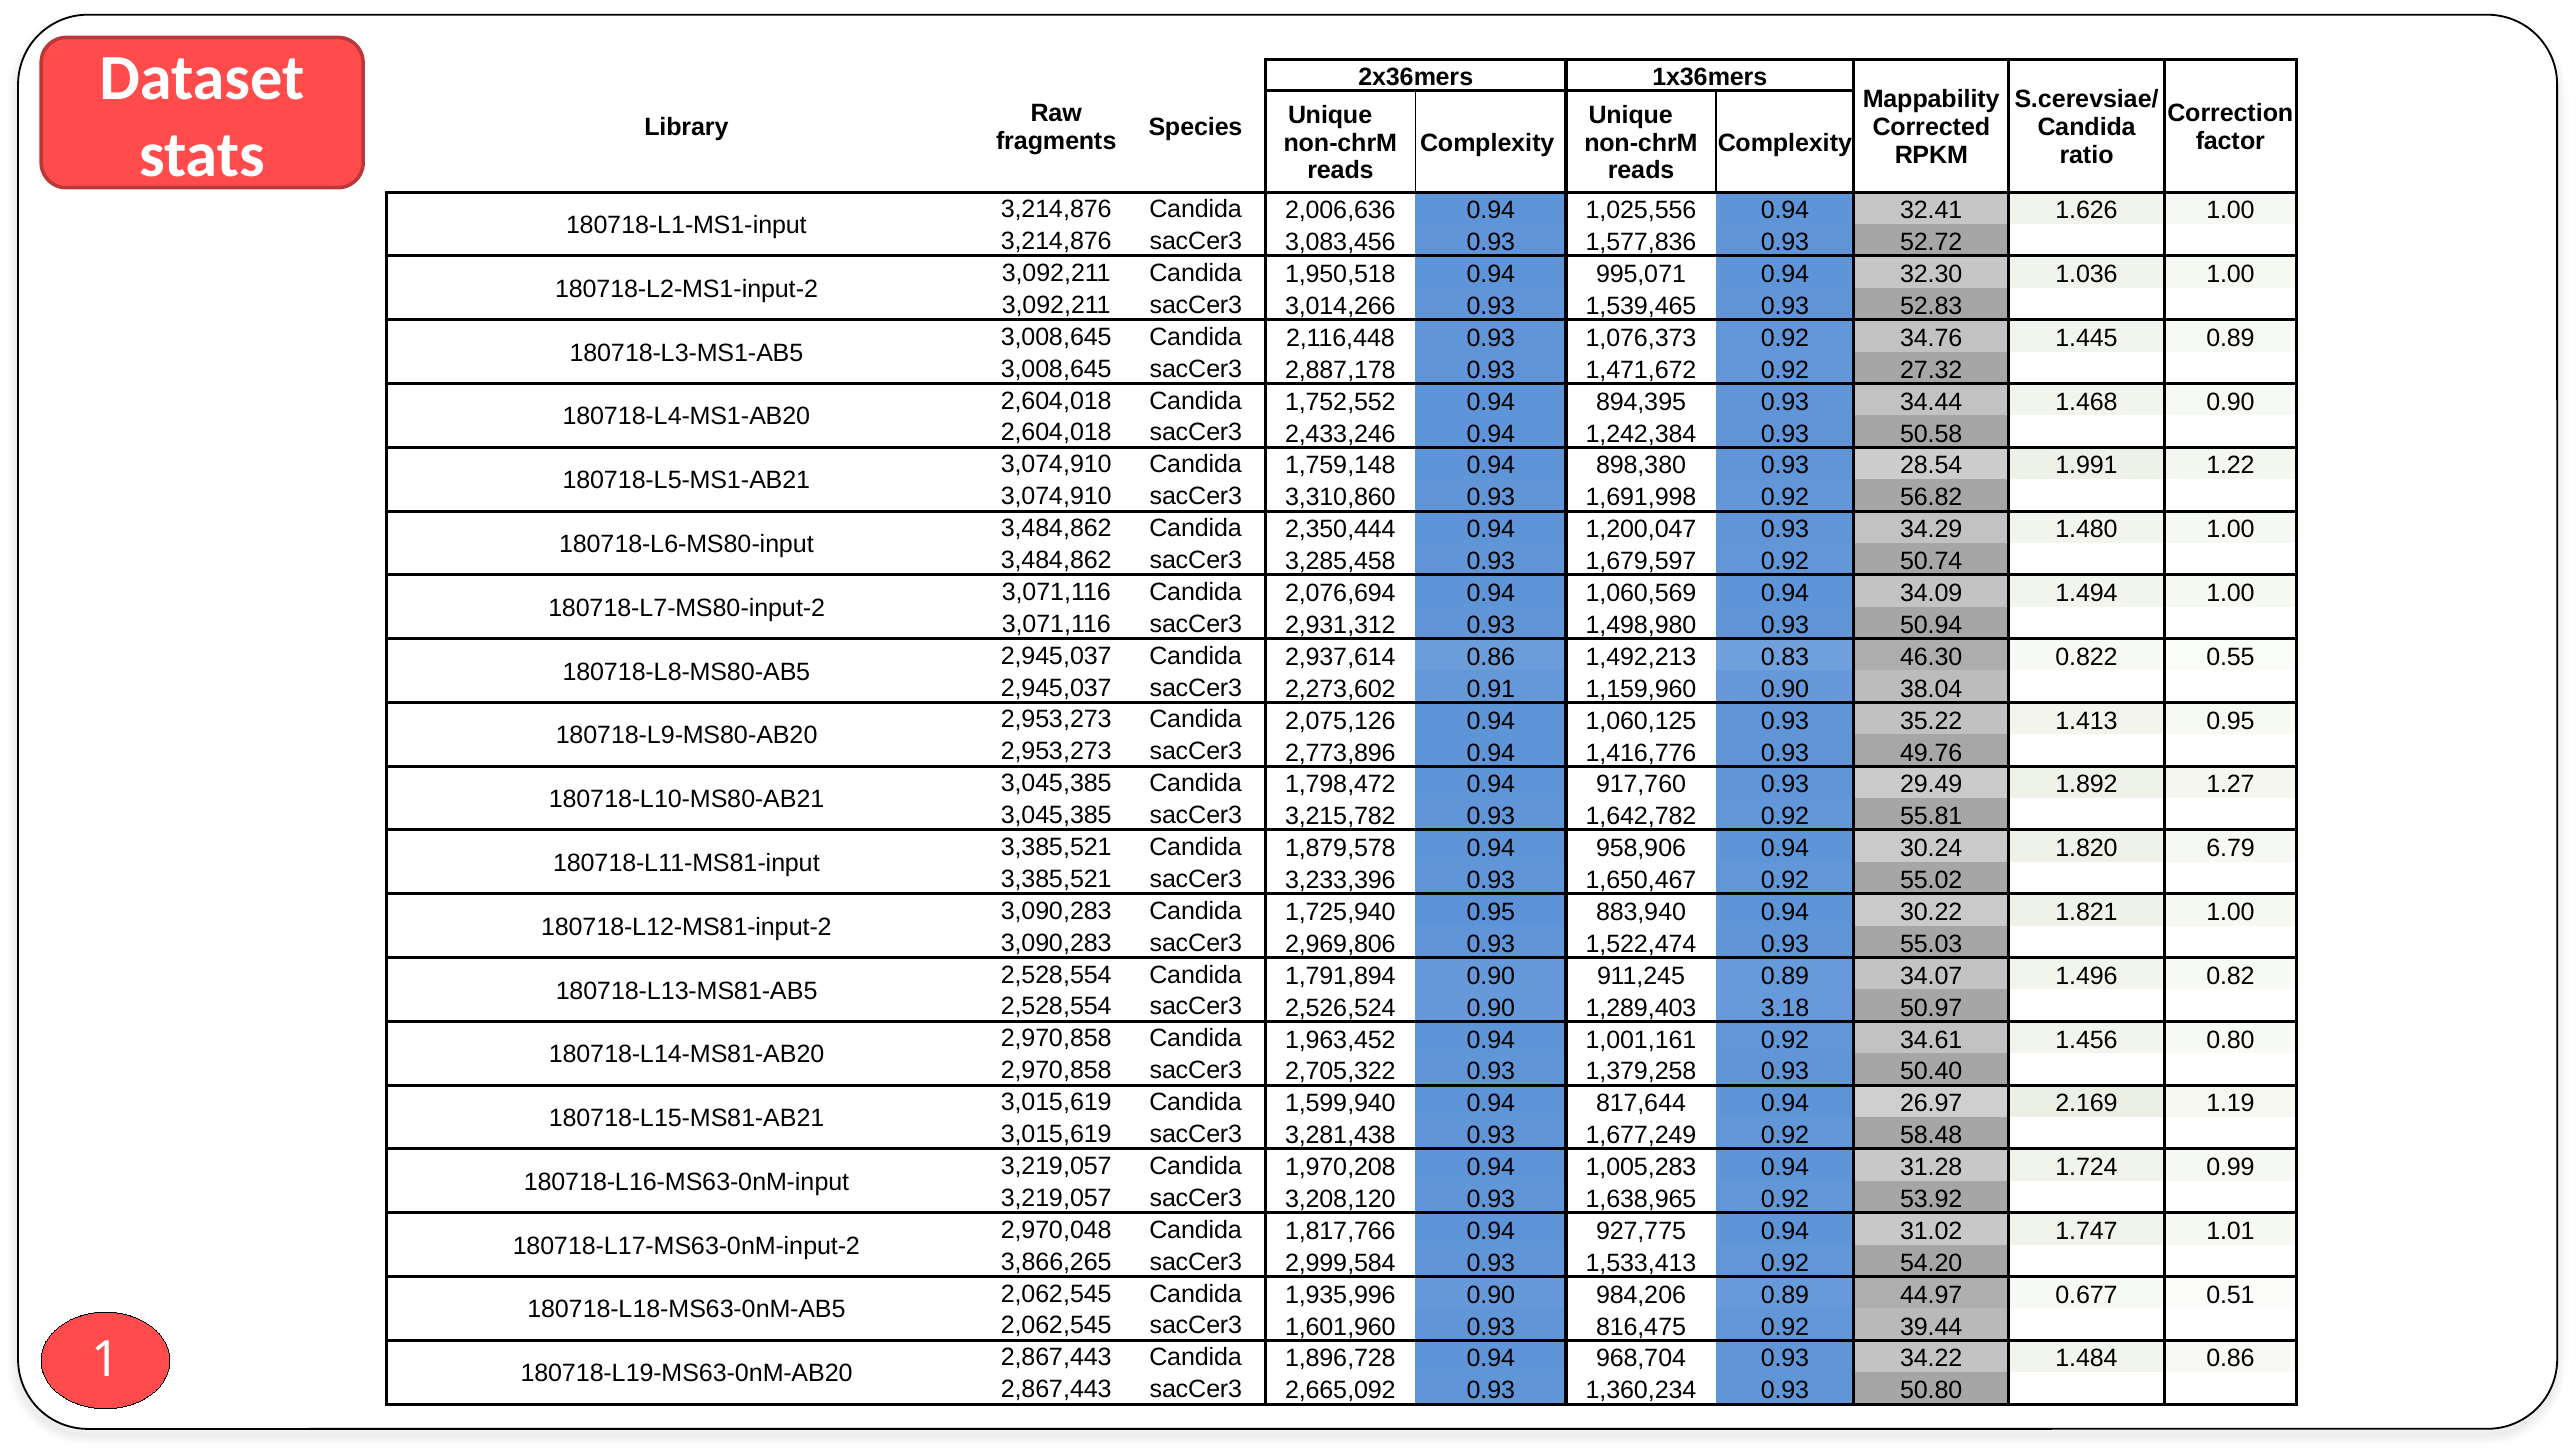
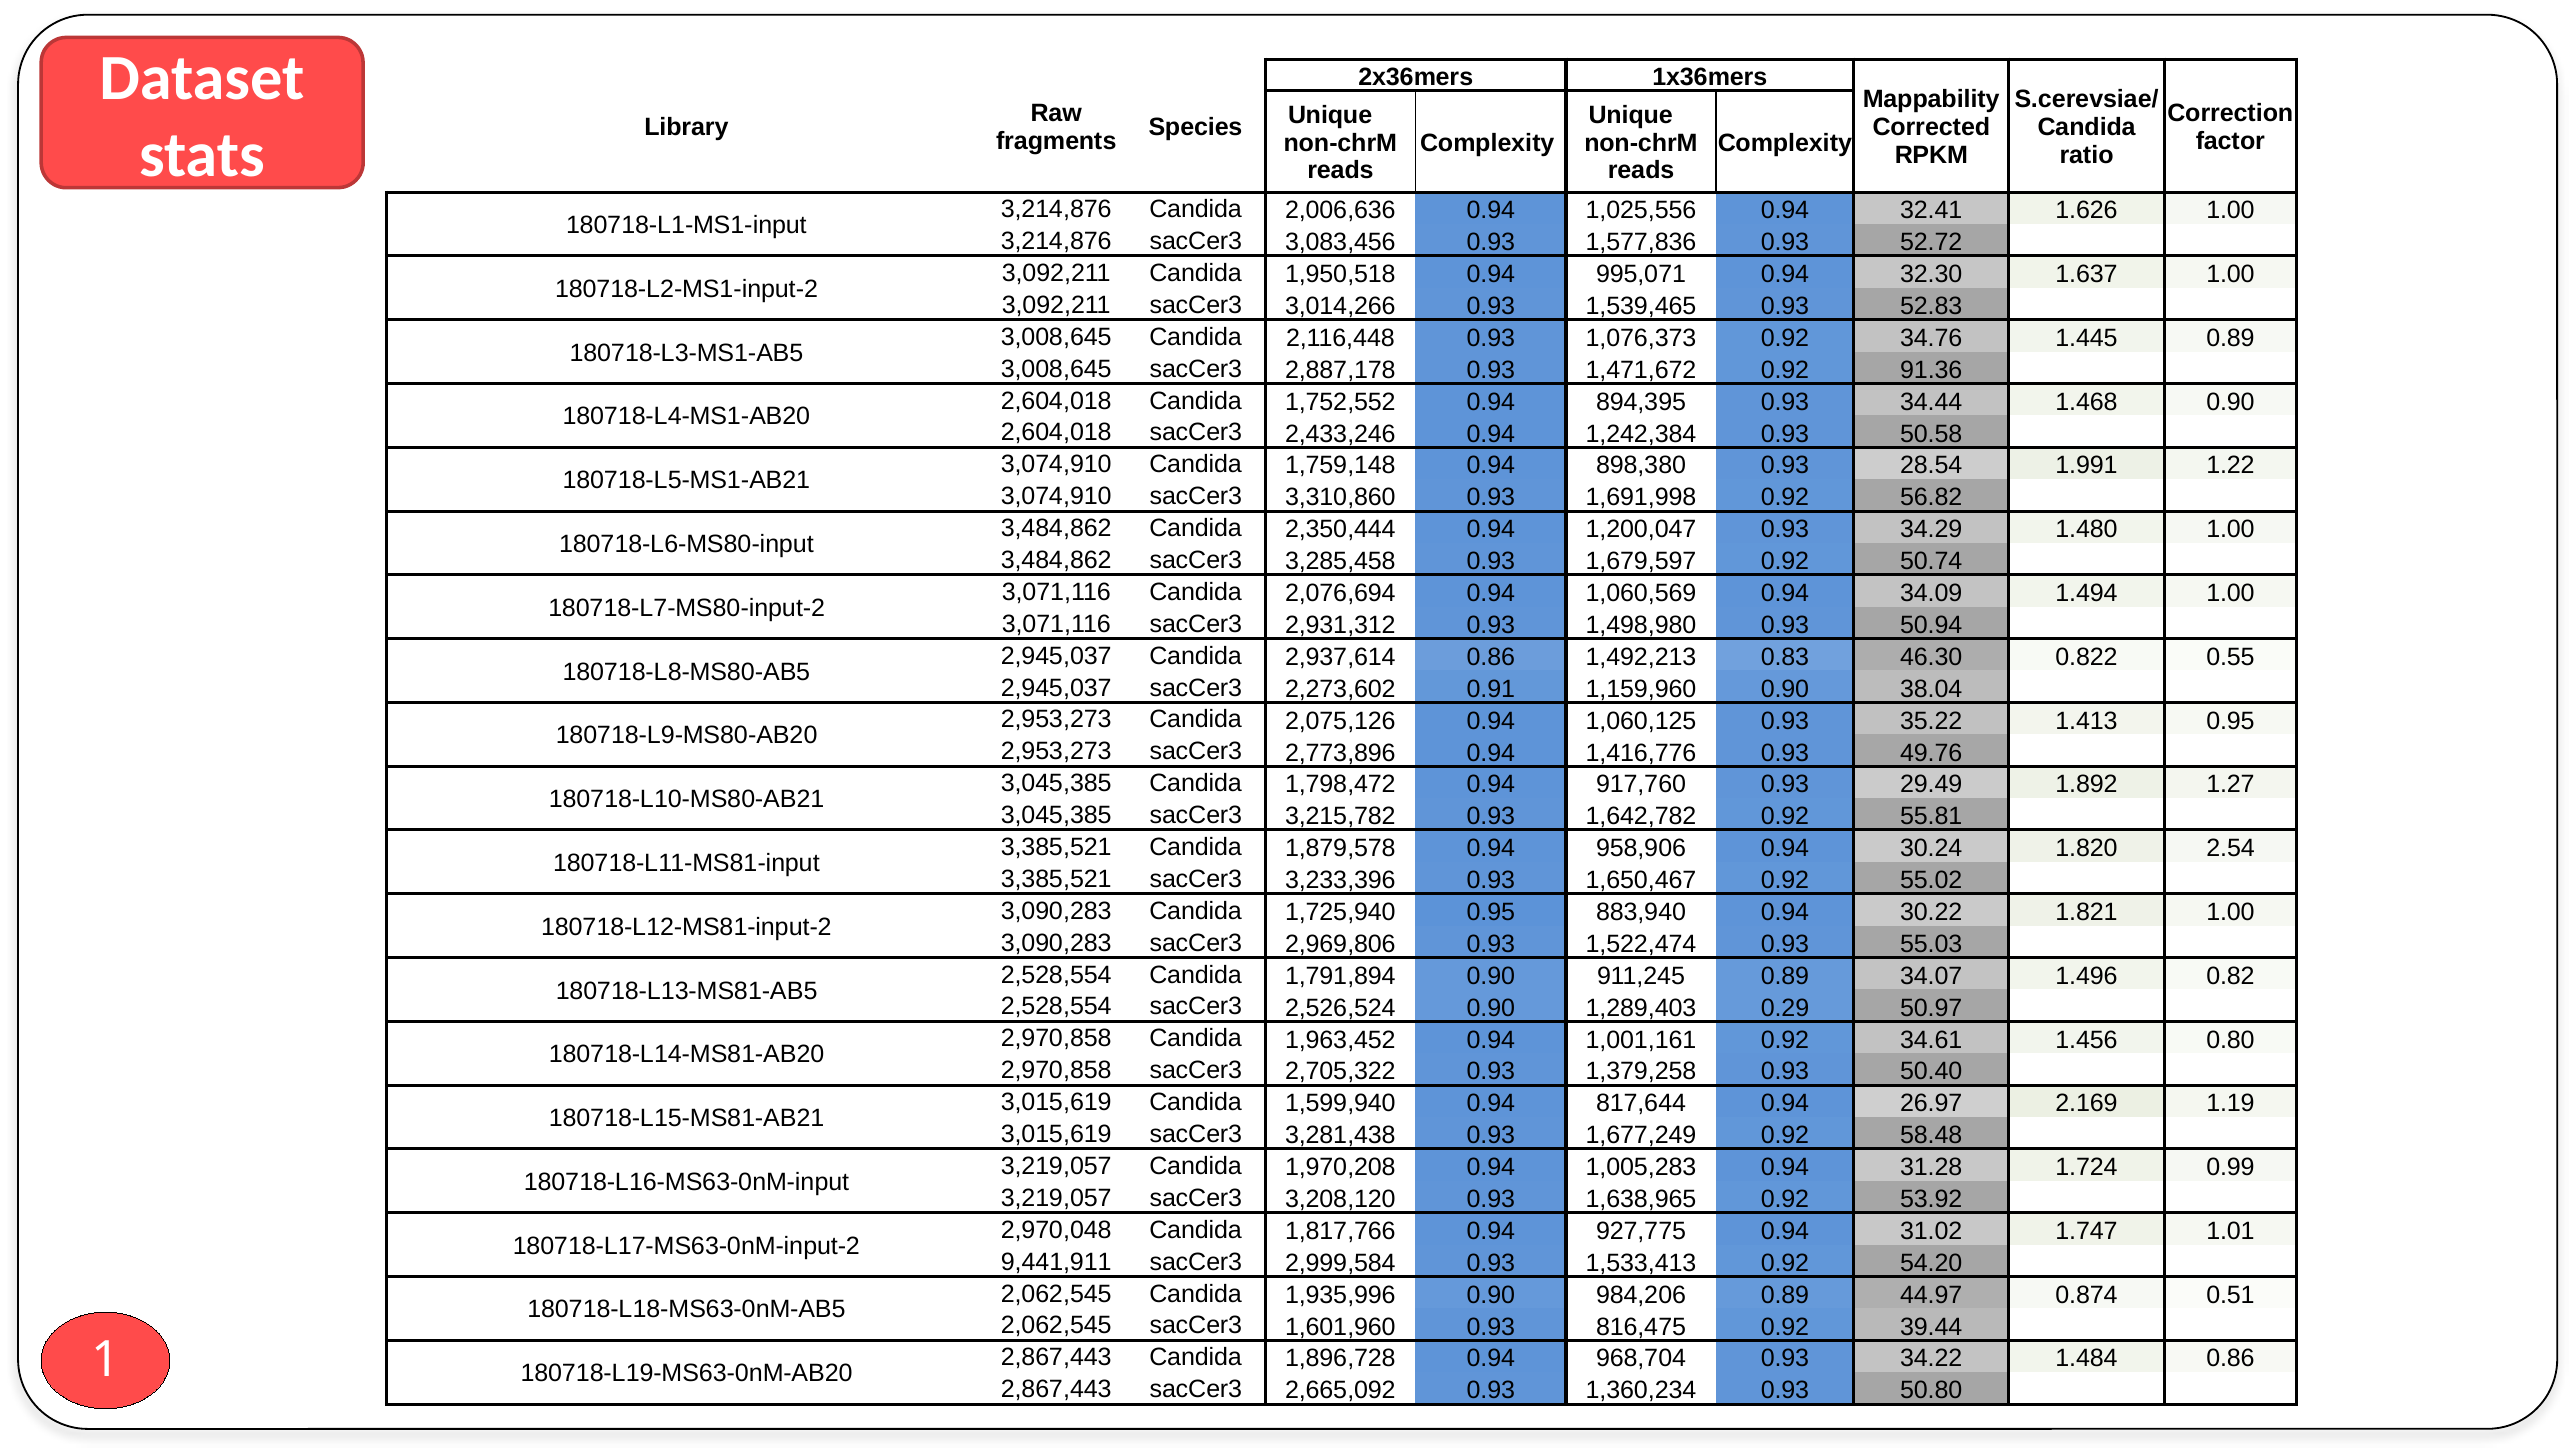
1.036: 1.036 -> 1.637 (2087, 274)
27.32: 27.32 -> 91.36 (1931, 370)
6.79: 6.79 -> 2.54 (2231, 848)
3.18: 3.18 -> 0.29 (1785, 1008)
3,866,265: 3,866,265 -> 9,441,911 (1056, 1262)
0.677: 0.677 -> 0.874 (2087, 1295)
